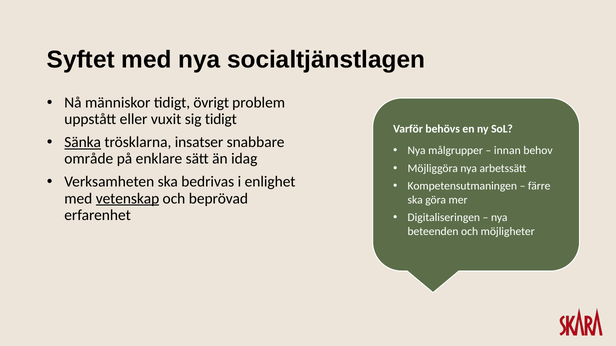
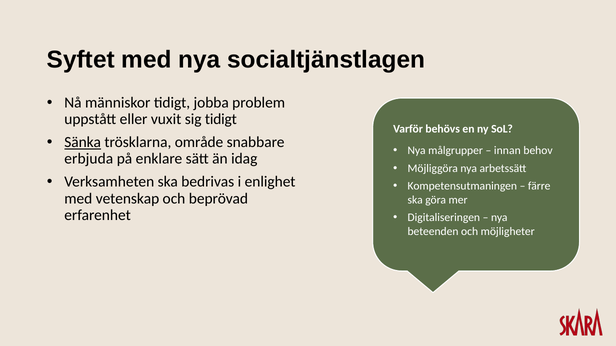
övrigt: övrigt -> jobba (211, 103)
insatser: insatser -> område (199, 142)
område: område -> erbjuda (89, 159)
vetenskap underline: present -> none (127, 199)
